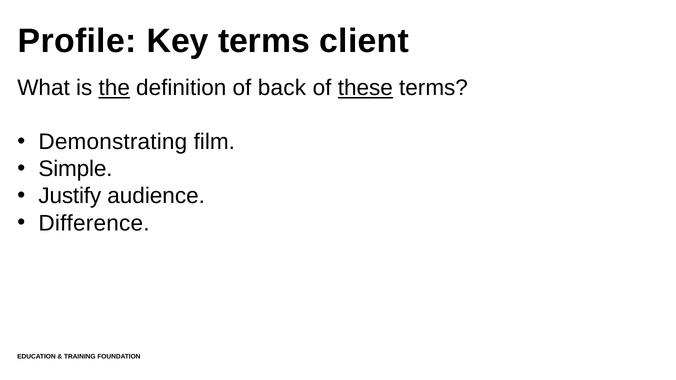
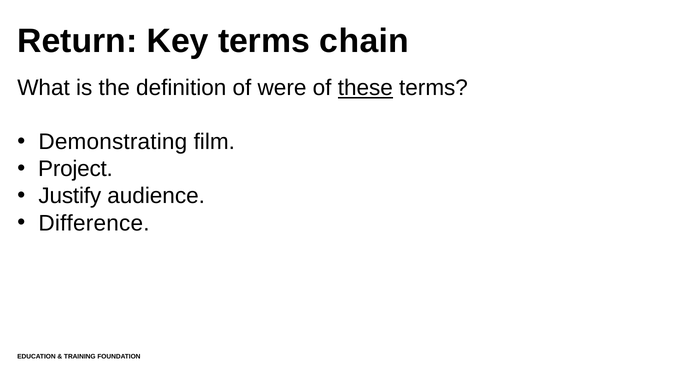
Profile: Profile -> Return (77, 41)
client: client -> chain (364, 41)
the underline: present -> none (114, 88)
back: back -> were (282, 88)
Simple: Simple -> Project (75, 169)
